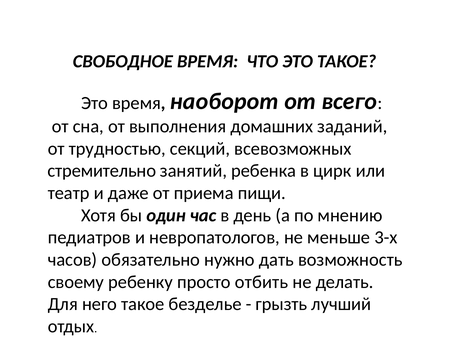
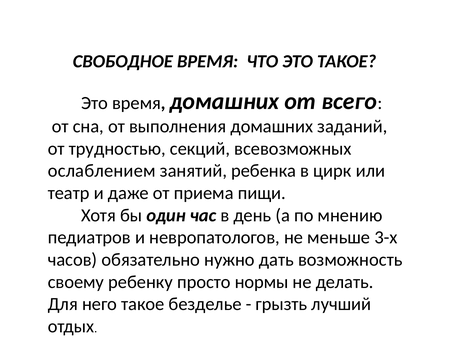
время наоборот: наоборот -> домашних (225, 101)
стремительно: стремительно -> ослаблением (102, 171)
отбить: отбить -> нормы (262, 282)
